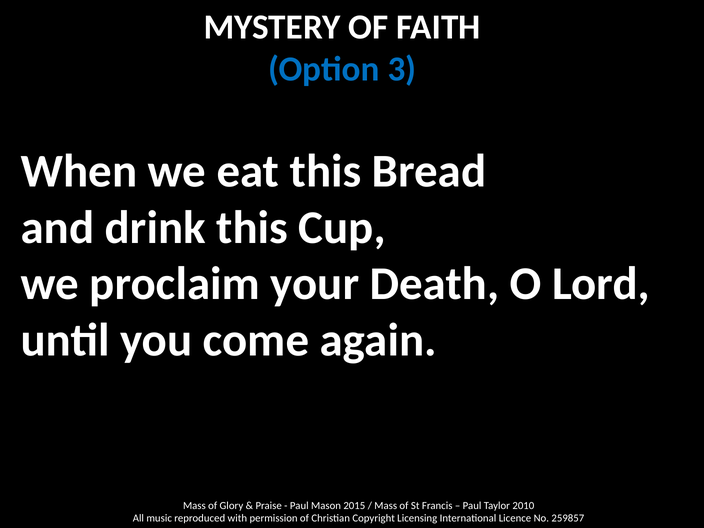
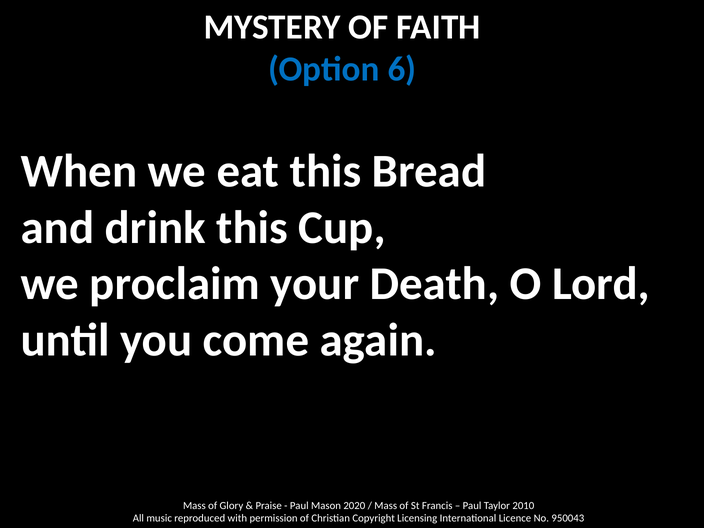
3: 3 -> 6 (402, 69)
2015: 2015 -> 2020 (354, 505)
259857: 259857 -> 950043 (568, 518)
